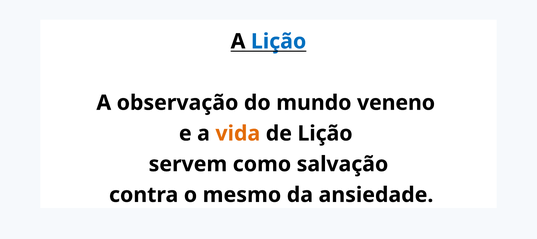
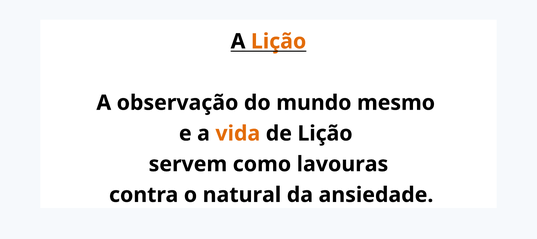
Lição colour: blue -> orange (279, 41)
veneno: veneno -> mesmo (396, 103)
salvação: salvação -> lavouras (342, 164)
mesmo: mesmo -> natural (242, 195)
